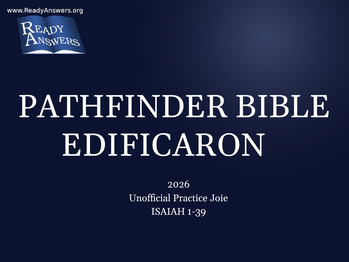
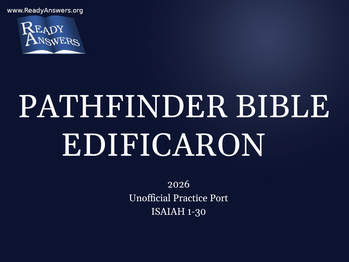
Joie: Joie -> Port (219, 198)
1-39: 1-39 -> 1-30 (197, 212)
